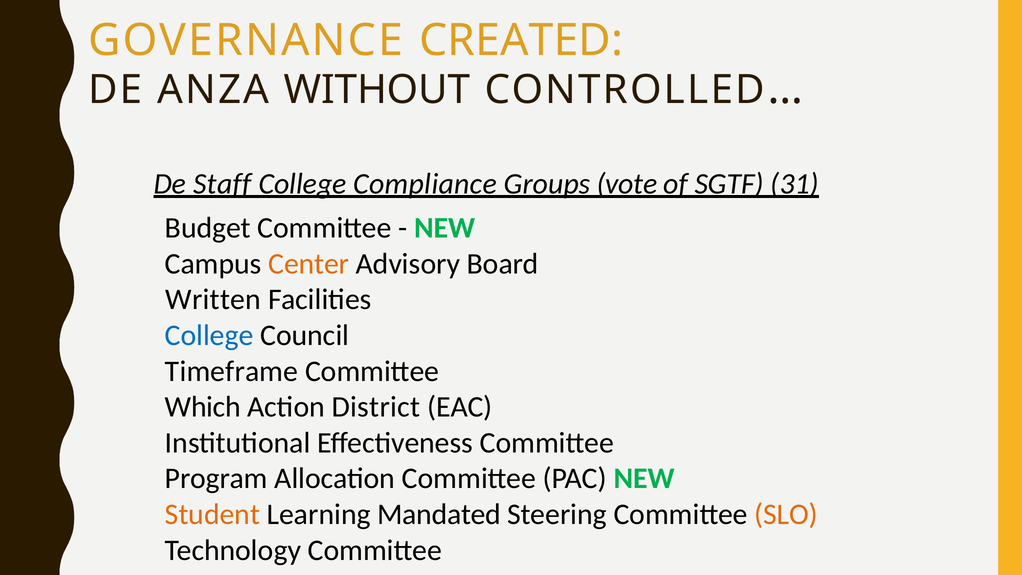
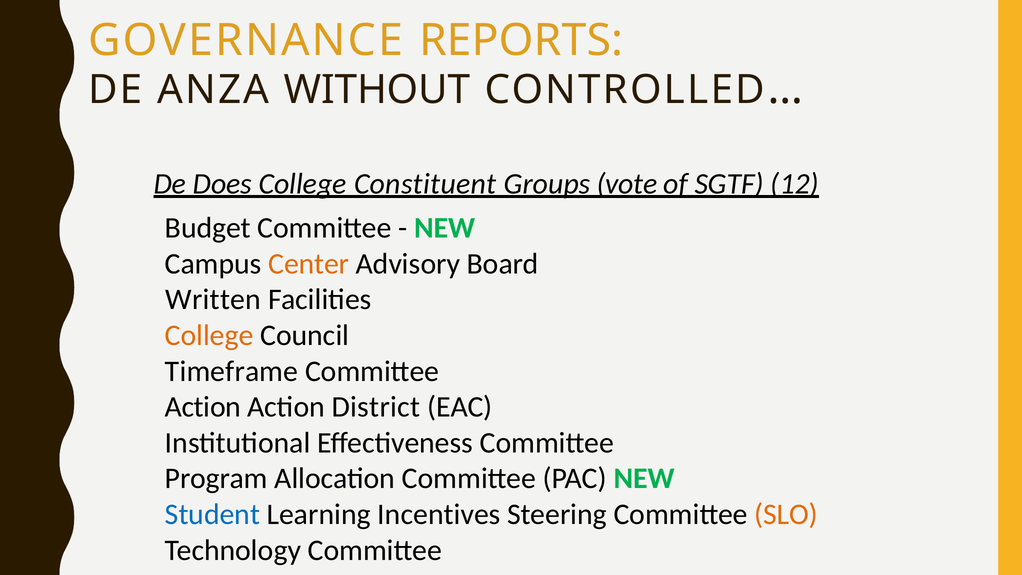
CREATED: CREATED -> REPORTS (521, 40)
Staff: Staff -> Does (222, 184)
Compliance: Compliance -> Constituent (425, 184)
31: 31 -> 12 (795, 184)
College colour: blue -> orange (209, 335)
Which: Which -> Action (203, 407)
Student colour: orange -> blue (212, 514)
Mandated: Mandated -> Incentives (439, 514)
